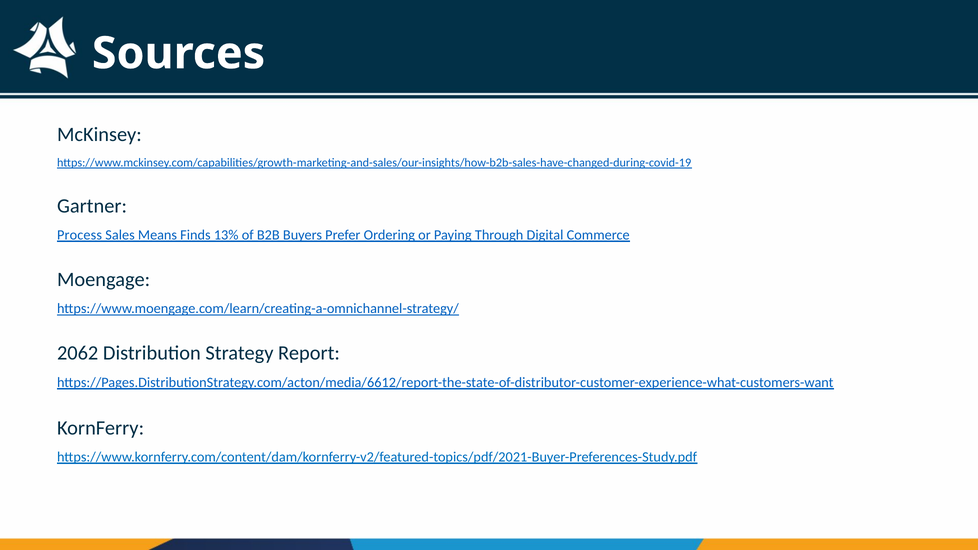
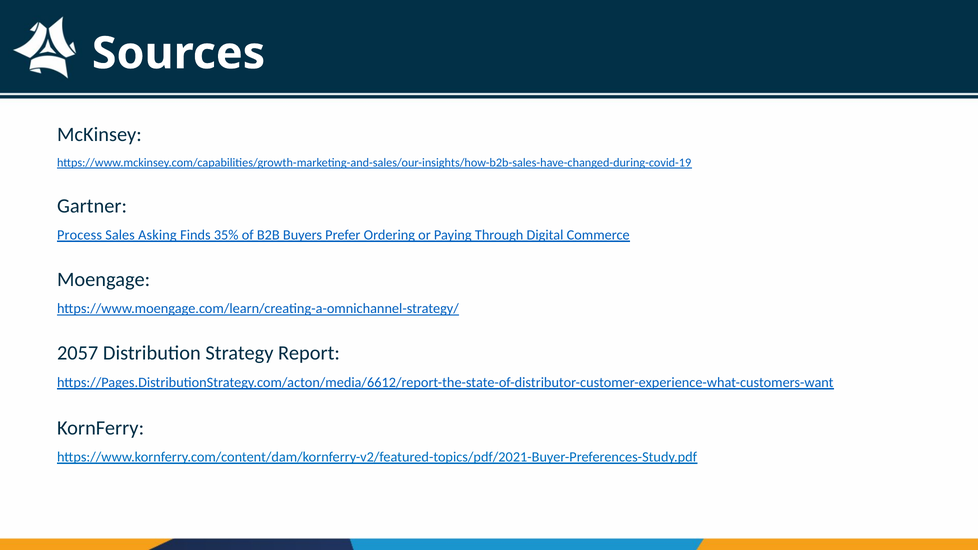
Means: Means -> Asking (157, 235)
13%: 13% -> 35% (226, 235)
2062: 2062 -> 2057 (78, 353)
